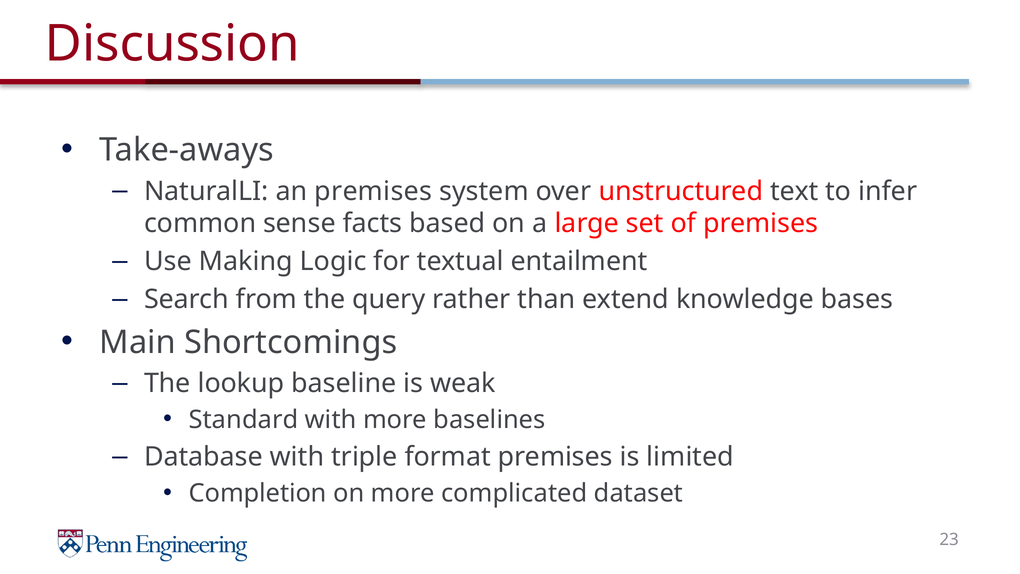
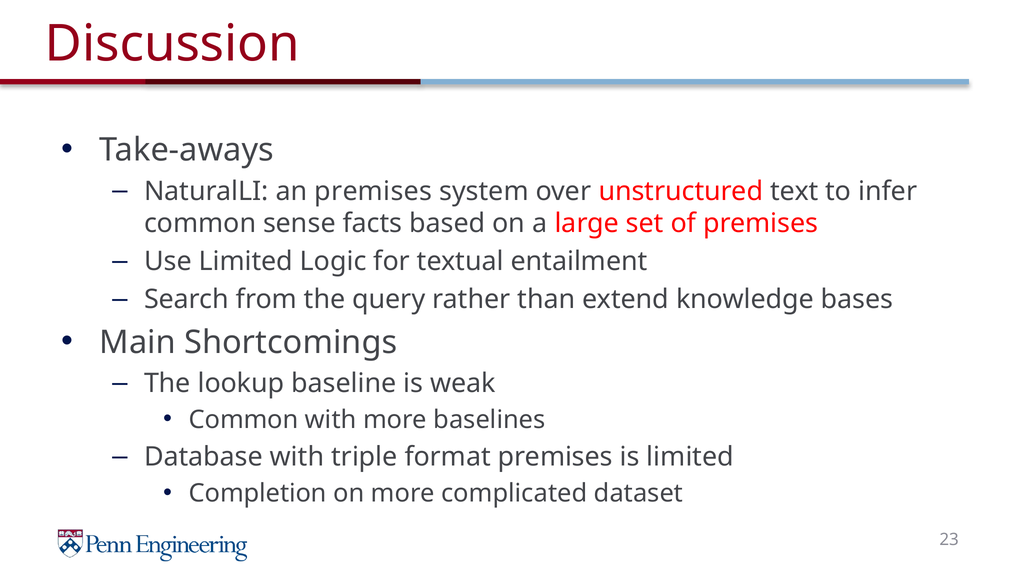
Use Making: Making -> Limited (246, 261)
Standard: Standard -> Common (244, 420)
